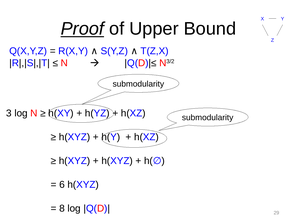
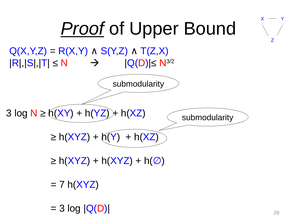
6: 6 -> 7 (62, 184)
8: 8 -> 3 (62, 208)
